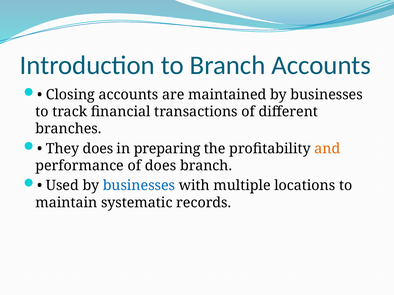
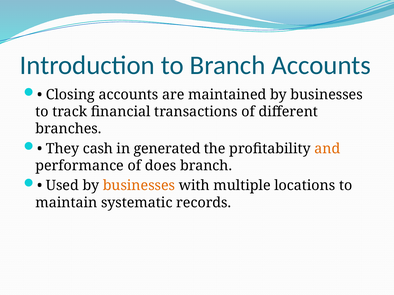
They does: does -> cash (98, 149)
preparing: preparing -> generated (167, 149)
businesses colour: blue -> orange (139, 186)
